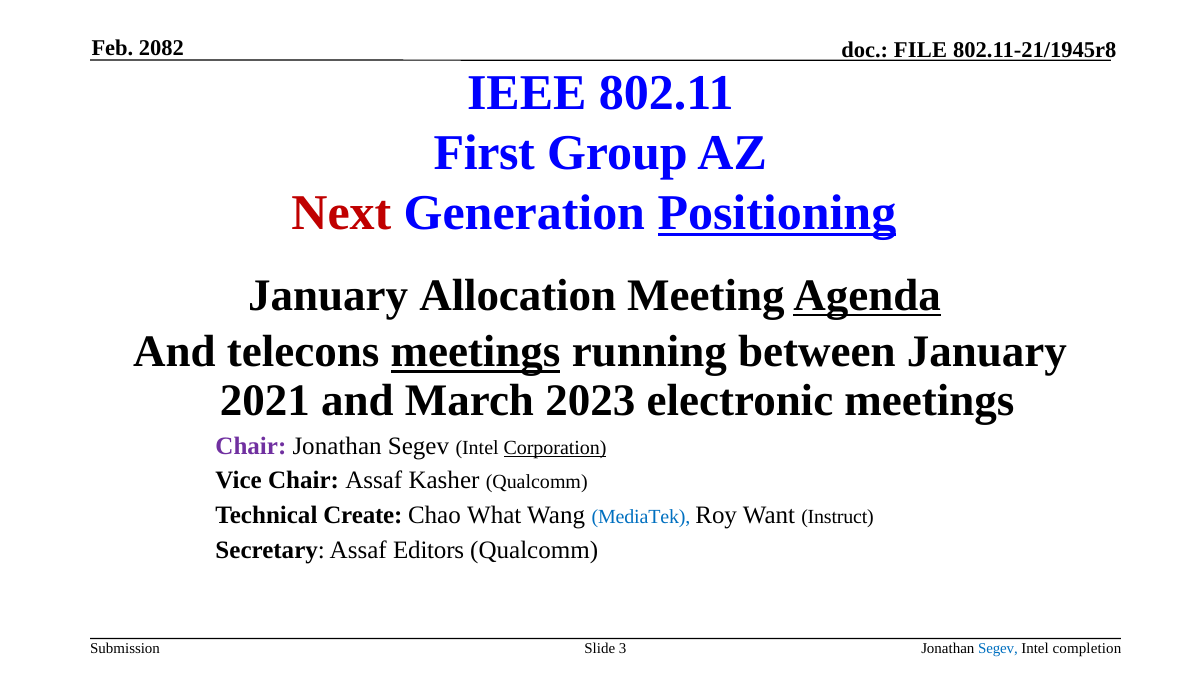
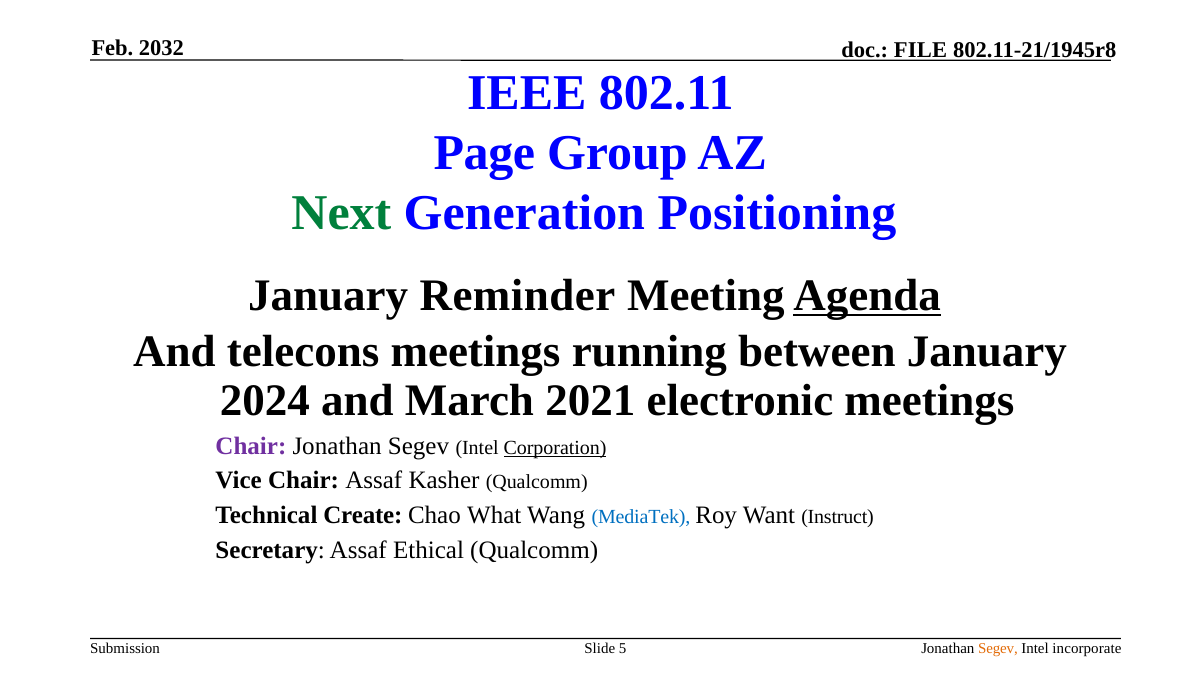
2082: 2082 -> 2032 (161, 48)
First: First -> Page (484, 153)
Next colour: red -> green (341, 213)
Positioning underline: present -> none (777, 213)
Allocation: Allocation -> Reminder (517, 295)
meetings underline: present -> none (476, 352)
2021: 2021 -> 2024 (265, 400)
2023: 2023 -> 2021 (590, 400)
Editors: Editors -> Ethical (429, 549)
3: 3 -> 5 (623, 648)
Segev colour: blue -> orange (998, 648)
completion: completion -> incorporate (1087, 648)
